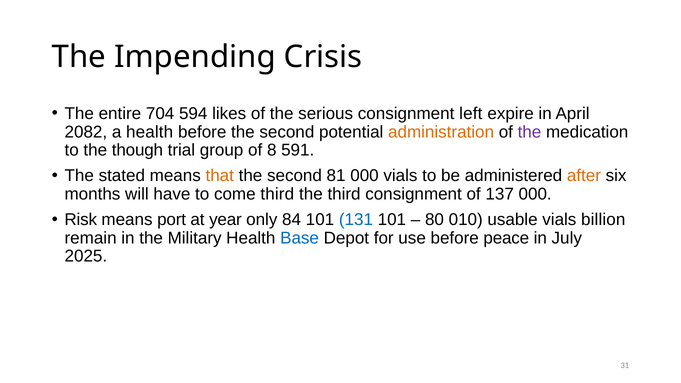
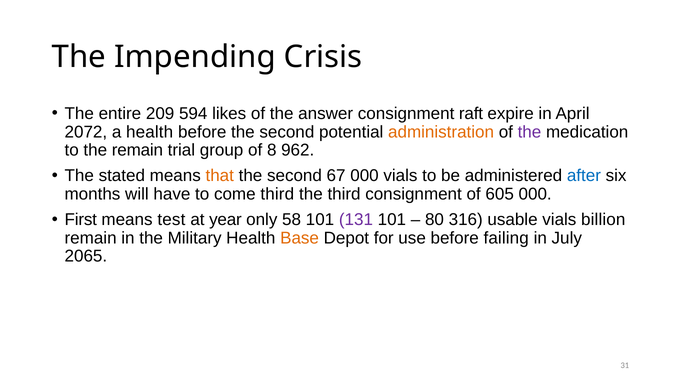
704: 704 -> 209 (160, 114)
serious: serious -> answer (326, 114)
left: left -> raft (471, 114)
2082: 2082 -> 2072 (86, 132)
the though: though -> remain (137, 150)
591: 591 -> 962 (298, 150)
81: 81 -> 67 (336, 176)
after colour: orange -> blue (584, 176)
137: 137 -> 605 (500, 194)
Risk: Risk -> First (81, 220)
port: port -> test (171, 220)
84: 84 -> 58 (292, 220)
131 colour: blue -> purple (356, 220)
010: 010 -> 316 (466, 220)
Base colour: blue -> orange (300, 238)
peace: peace -> failing (506, 238)
2025: 2025 -> 2065 (86, 256)
